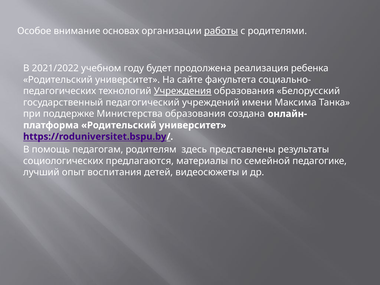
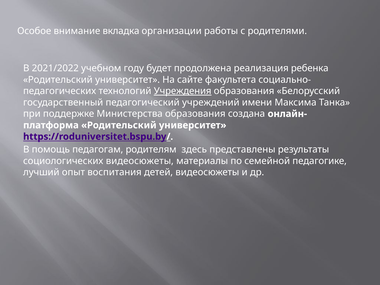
основах: основах -> вкладка (121, 31)
работы underline: present -> none (221, 31)
социологических предлагаются: предлагаются -> видеосюжеты (140, 161)
